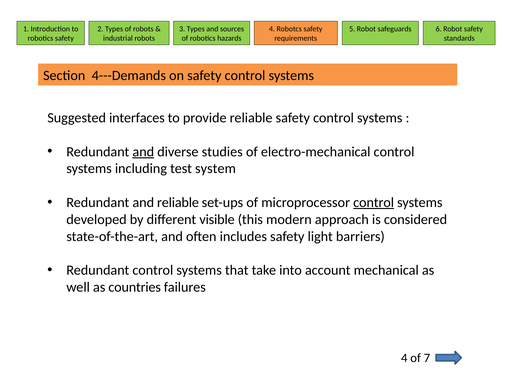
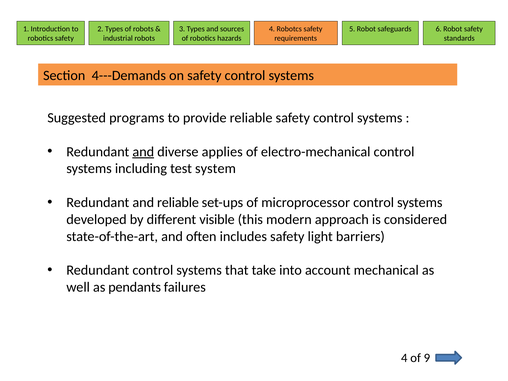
interfaces: interfaces -> programs (137, 118)
studies: studies -> applies (222, 152)
control underline: present -> none (374, 203)
countries: countries -> pendants (135, 287)
7: 7 -> 9 (427, 358)
